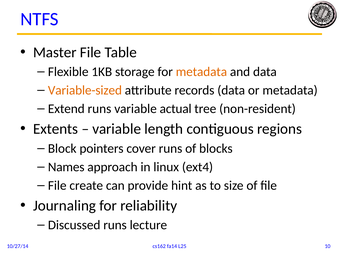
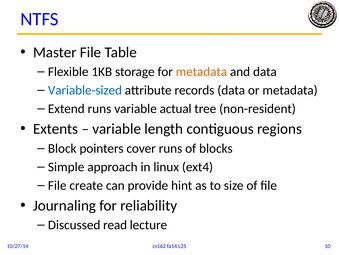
Variable-sized colour: orange -> blue (85, 90)
Names: Names -> Simple (66, 166)
Discussed runs: runs -> read (115, 224)
